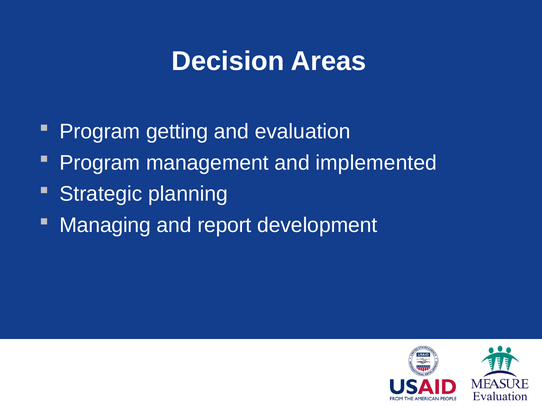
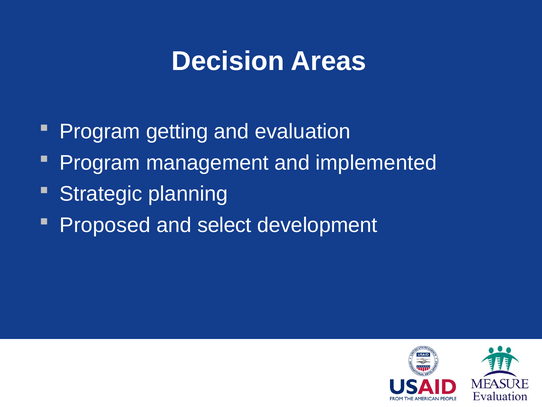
Managing: Managing -> Proposed (105, 225)
report: report -> select (224, 225)
